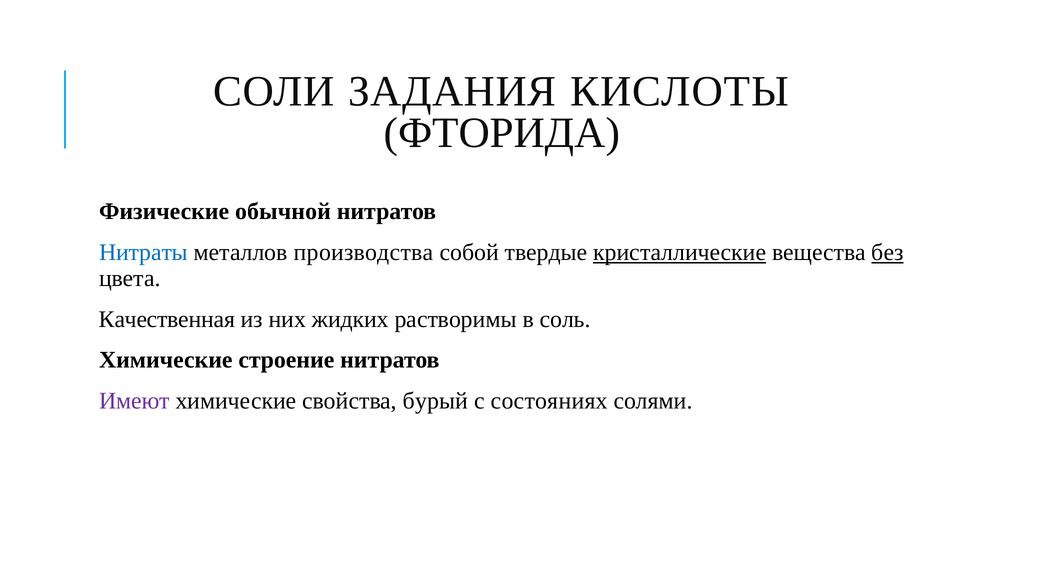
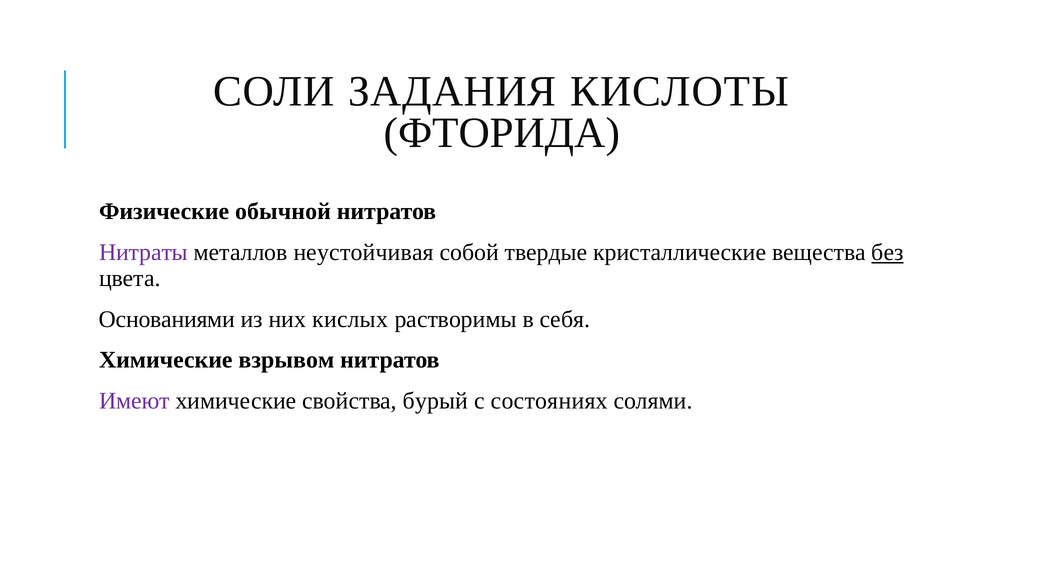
Нитраты colour: blue -> purple (143, 253)
производства: производства -> неустойчивая (364, 253)
кристаллические underline: present -> none (680, 253)
Качественная: Качественная -> Основаниями (167, 319)
жидких: жидких -> кислых (350, 319)
соль: соль -> себя (565, 319)
строение: строение -> взрывом (286, 360)
